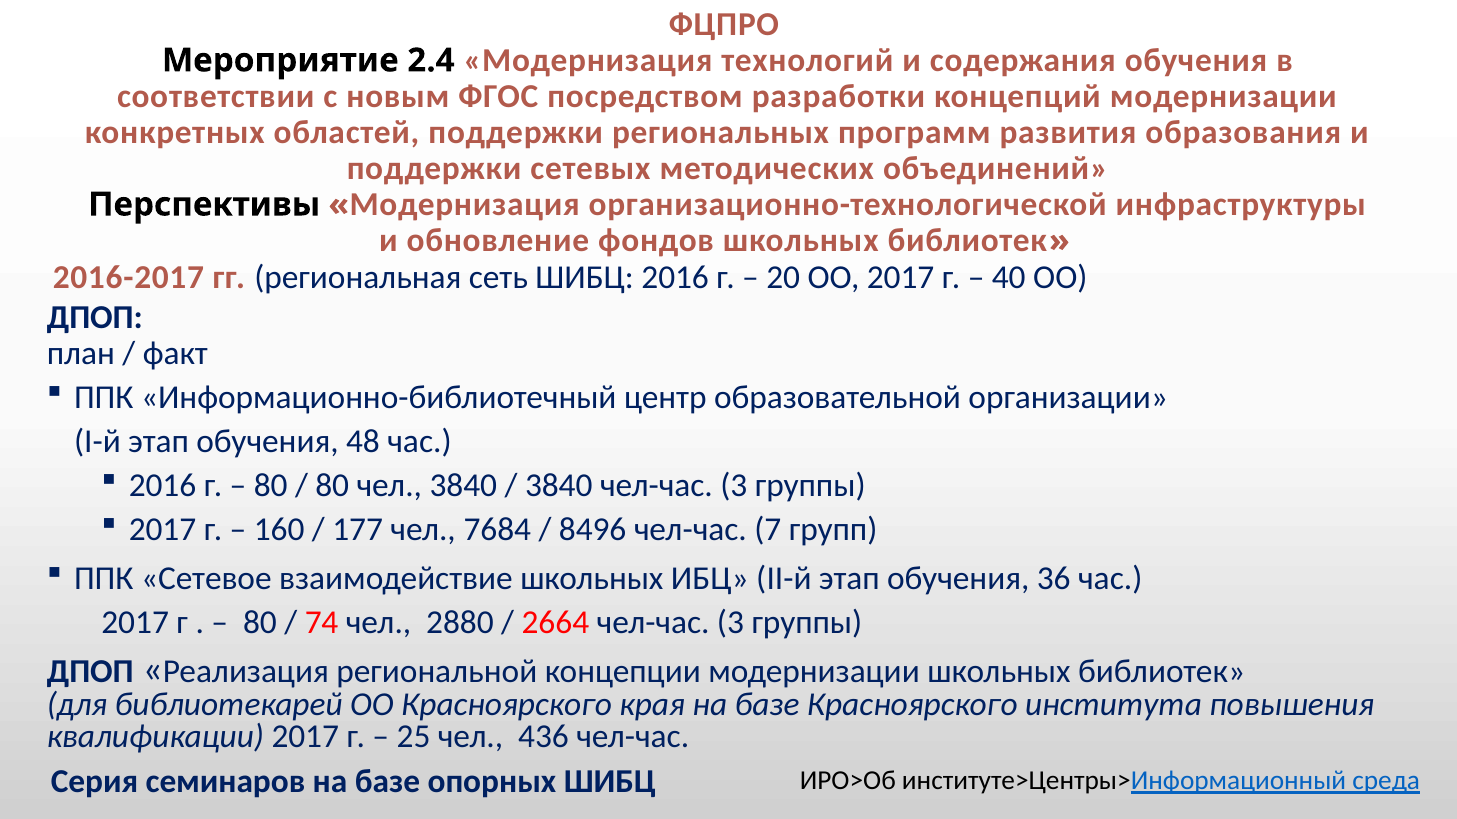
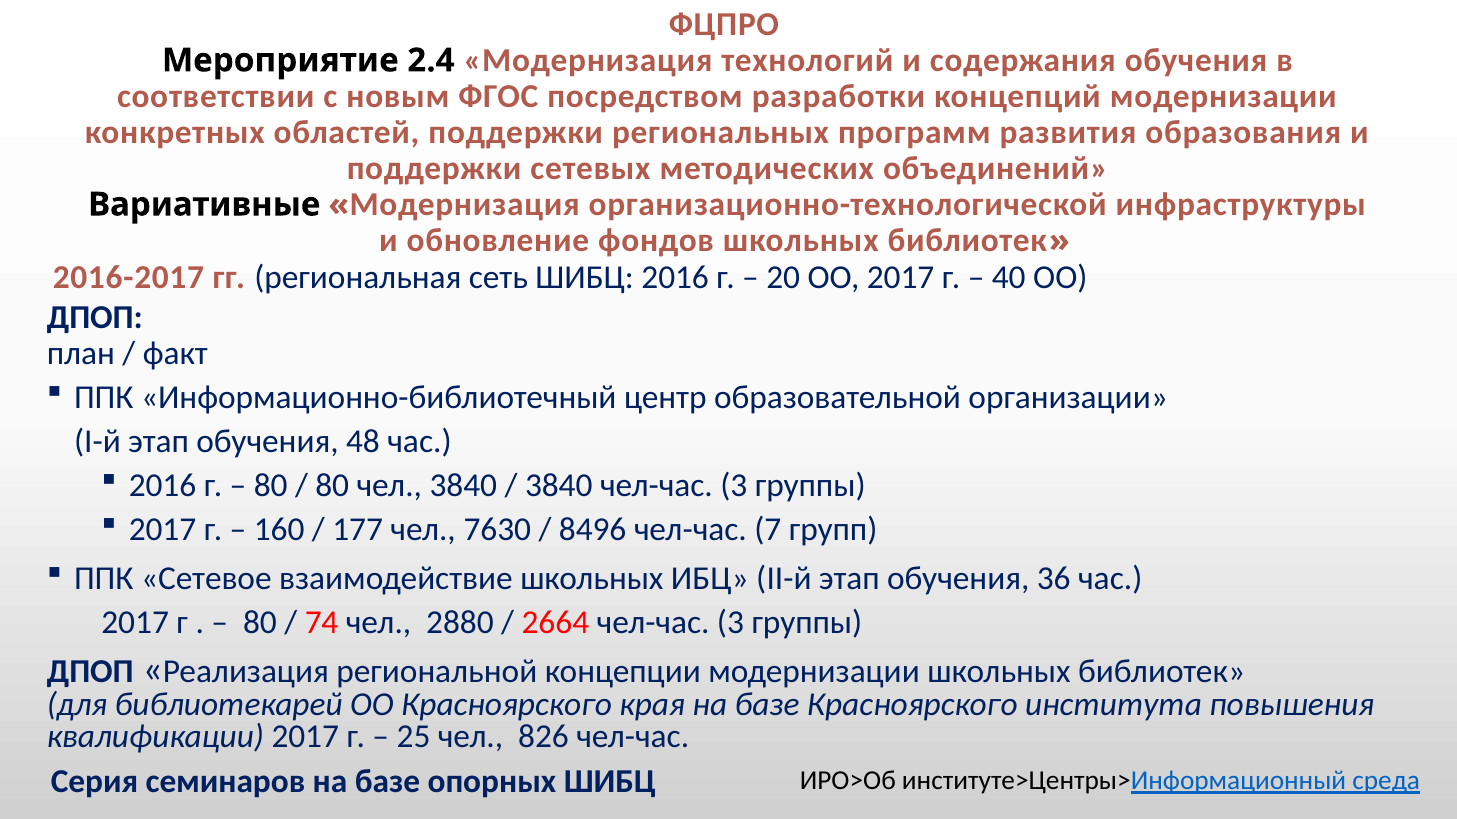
Перспективы: Перспективы -> Вариативные (204, 205)
7684: 7684 -> 7630 (497, 530)
436: 436 -> 826 (544, 737)
